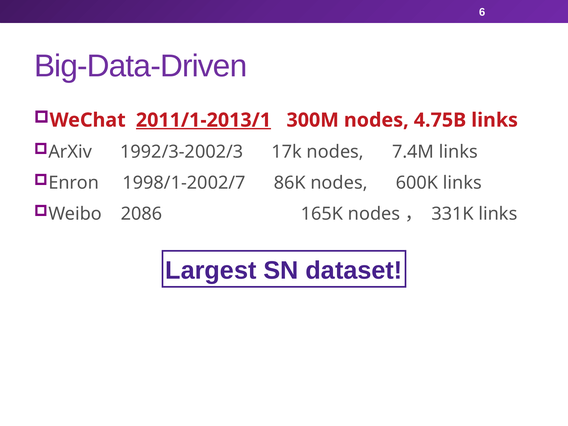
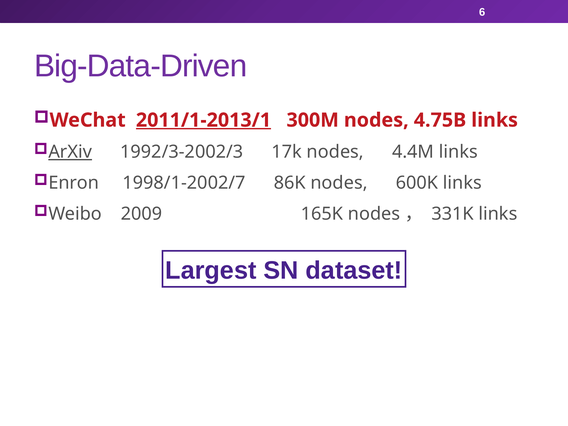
ArXiv underline: none -> present (70, 152)
7.4M: 7.4M -> 4.4M (413, 152)
2086: 2086 -> 2009 (141, 214)
